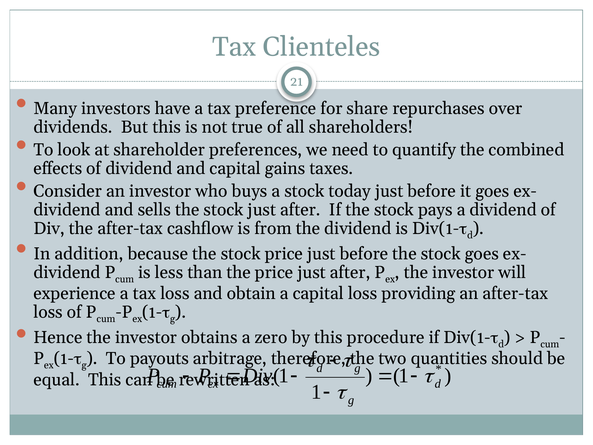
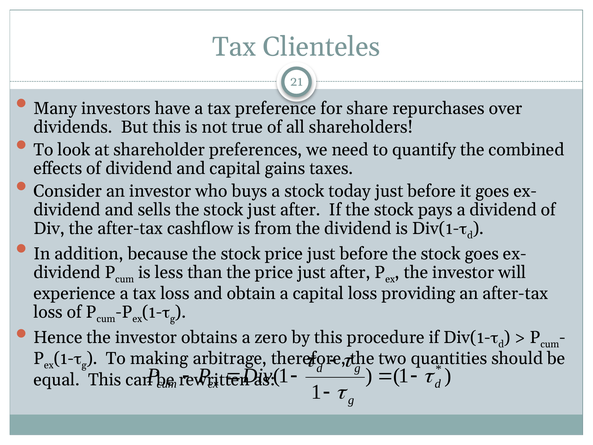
payouts: payouts -> making (159, 358)
